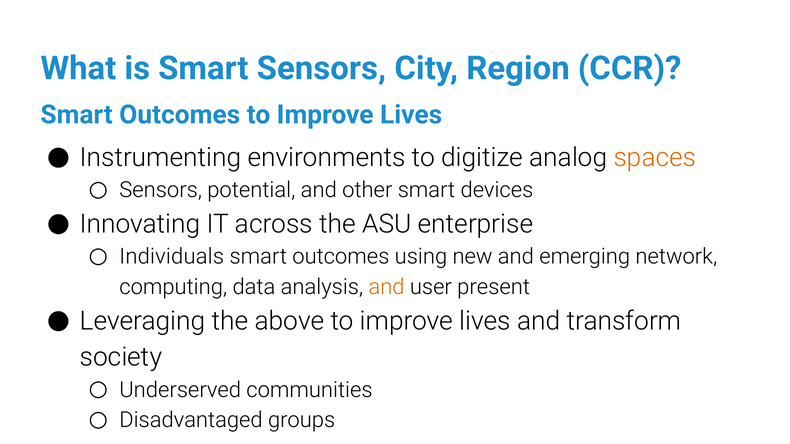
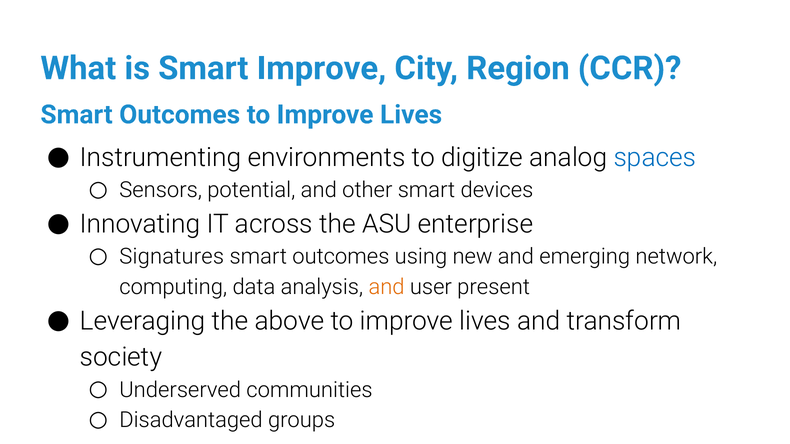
Smart Sensors: Sensors -> Improve (321, 68)
spaces colour: orange -> blue (655, 158)
Individuals: Individuals -> Signatures (172, 257)
